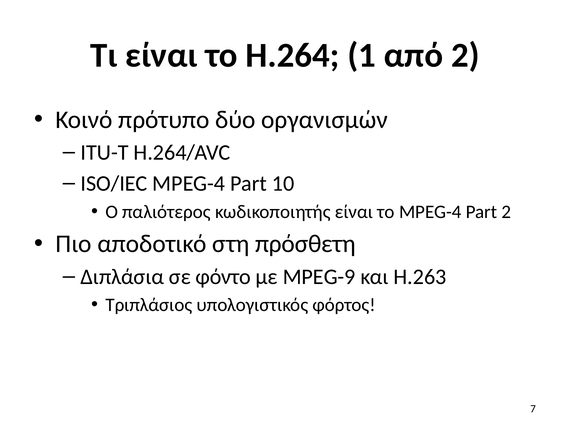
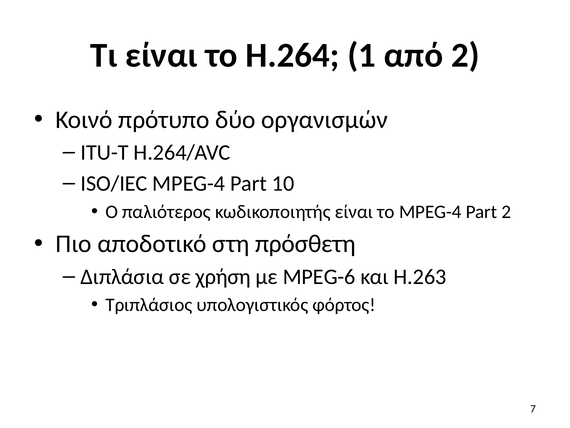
φόντο: φόντο -> χρήση (223, 276)
MPEG-9: MPEG-9 -> MPEG-6 (319, 276)
